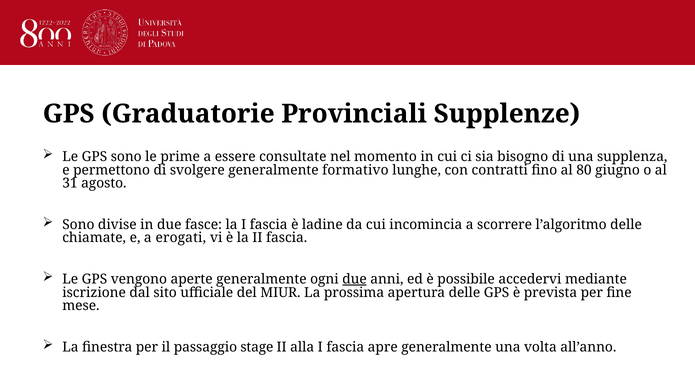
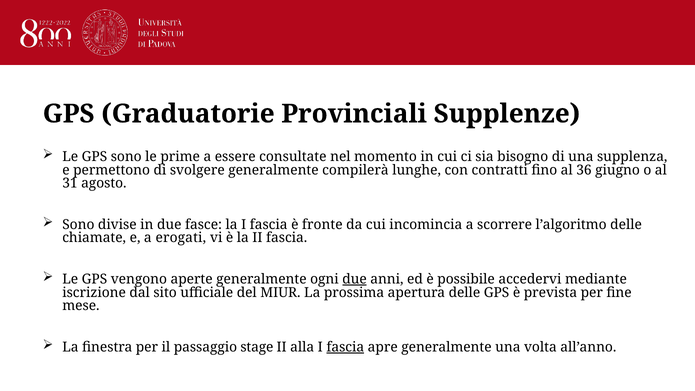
formativo: formativo -> compilerà (355, 170)
80: 80 -> 36 (584, 170)
ladine: ladine -> fronte (322, 225)
fascia underline: none -> present (345, 347)
